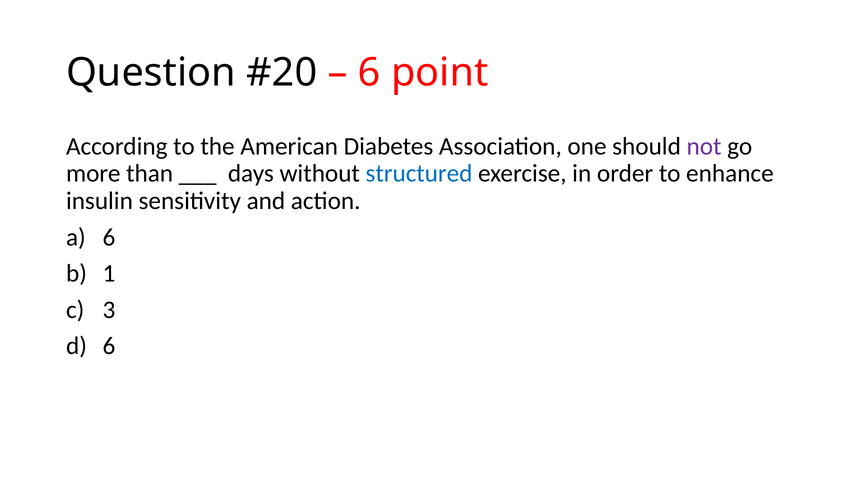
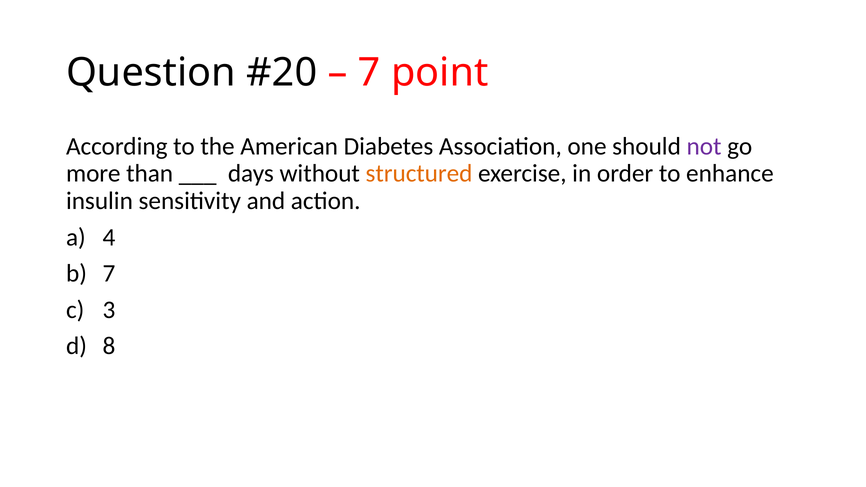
6: 6 -> 7 (369, 73)
structured colour: blue -> orange (419, 174)
6: 6 -> 4 (109, 237)
1: 1 -> 7 (109, 274)
6: 6 -> 8 (109, 346)
